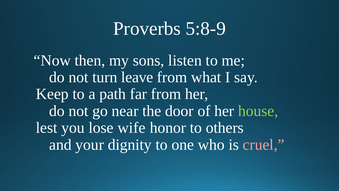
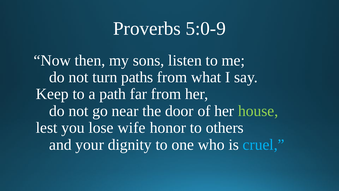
5:8-9: 5:8-9 -> 5:0-9 (206, 28)
leave: leave -> paths (137, 77)
cruel colour: pink -> light blue (264, 144)
